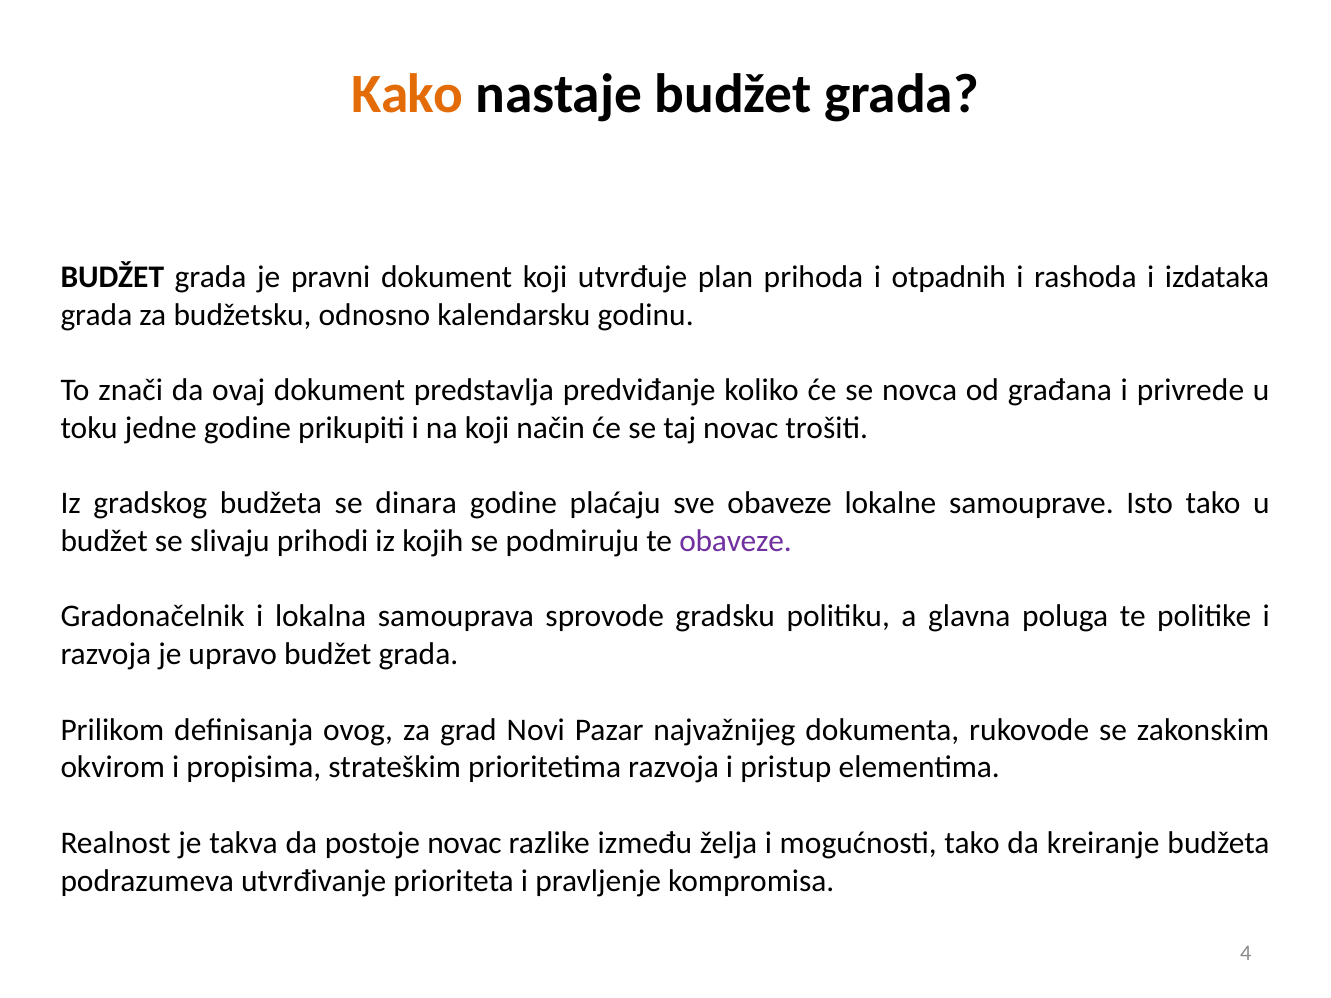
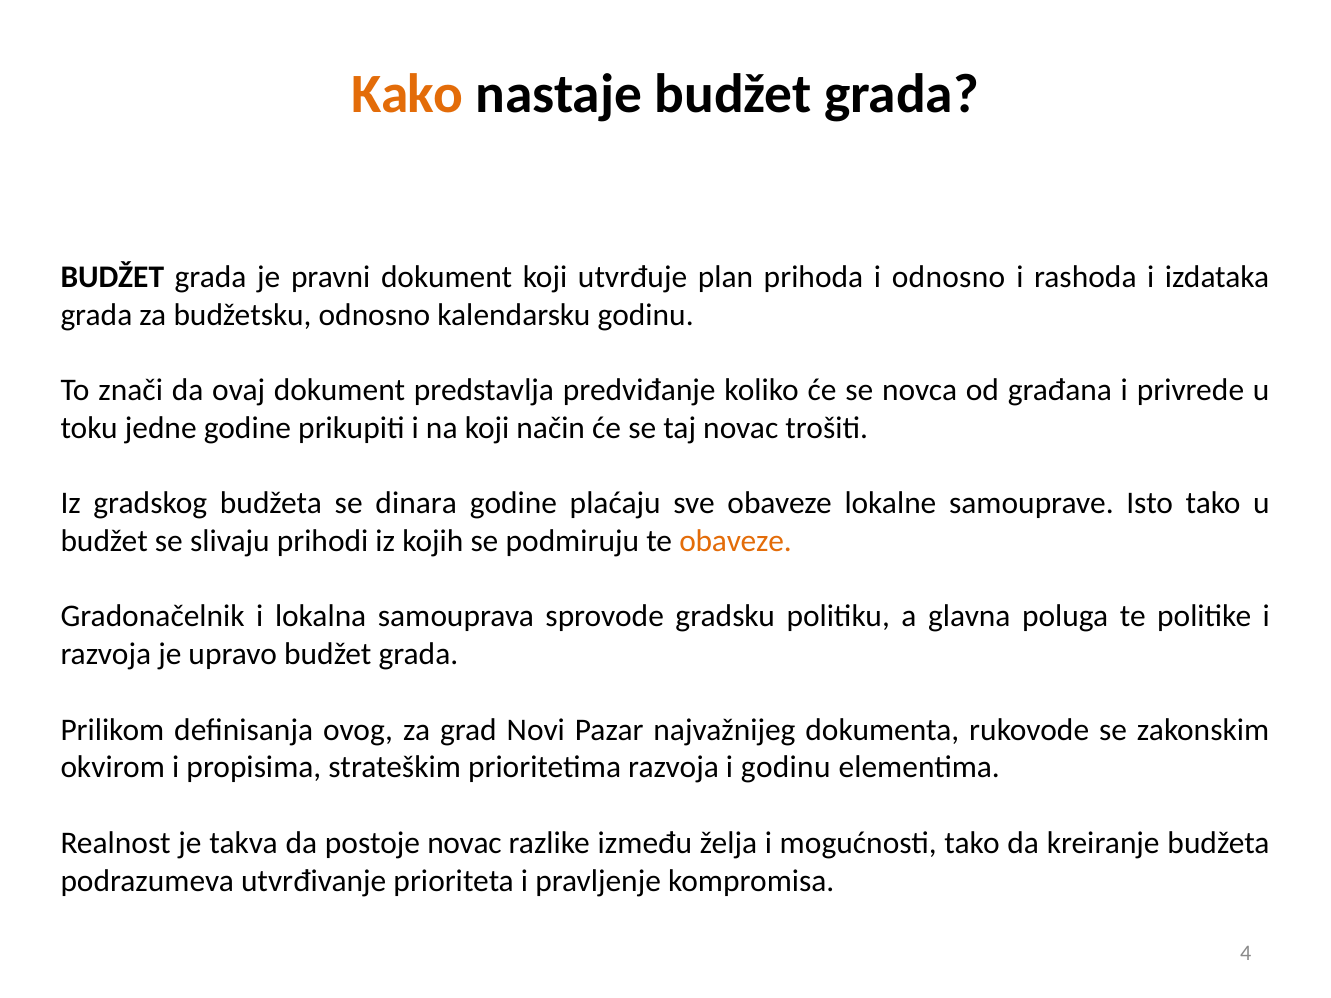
i otpadnih: otpadnih -> odnosno (949, 277)
obaveze colour: purple -> orange (735, 541)
i pristup: pristup -> godinu (786, 768)
